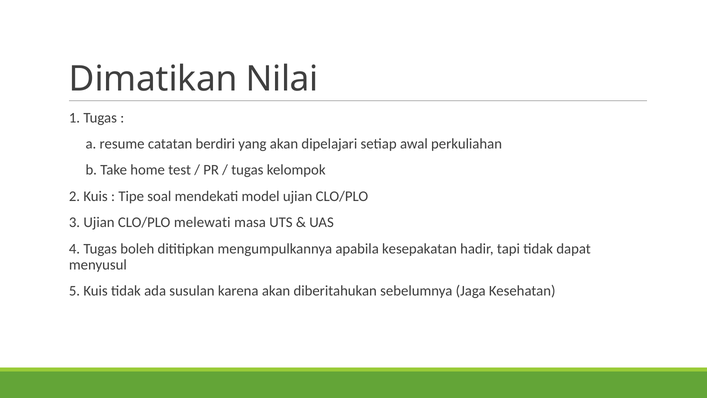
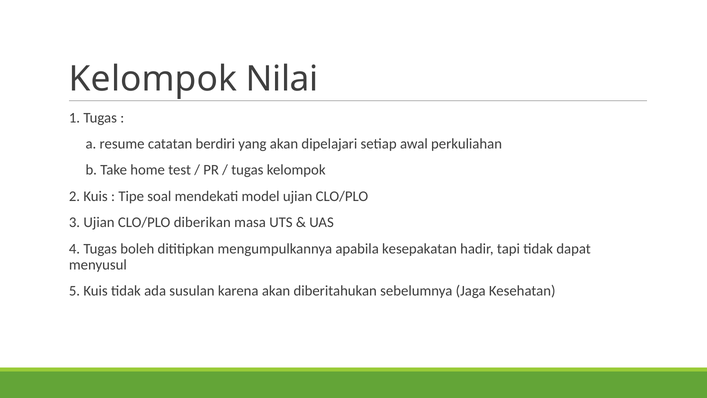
Dimatikan: Dimatikan -> Kelompok (153, 79)
melewati: melewati -> diberikan (202, 222)
